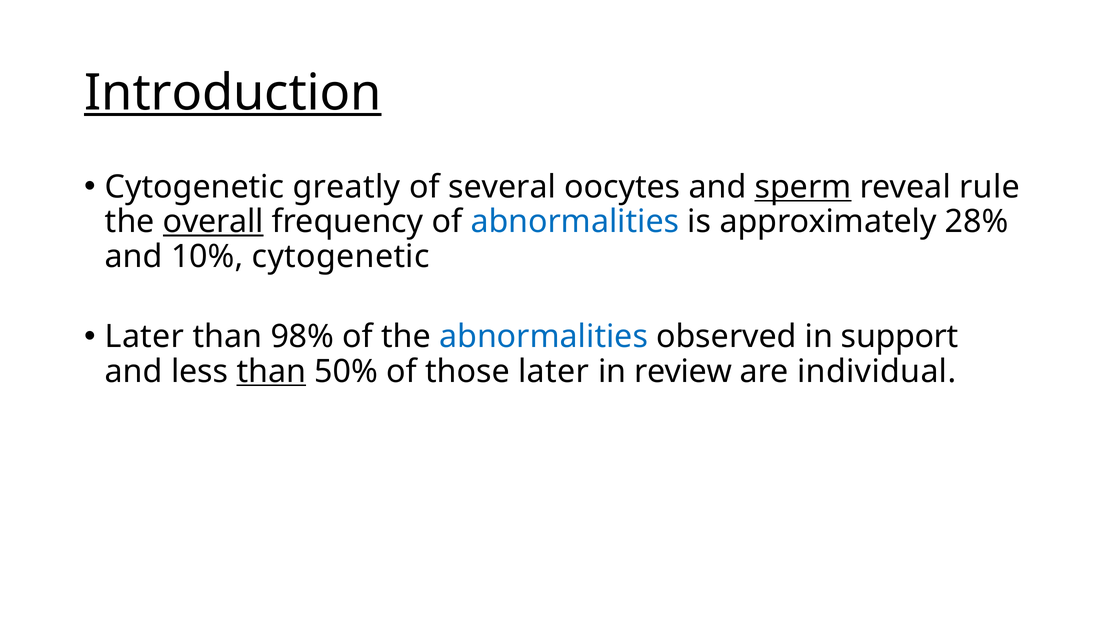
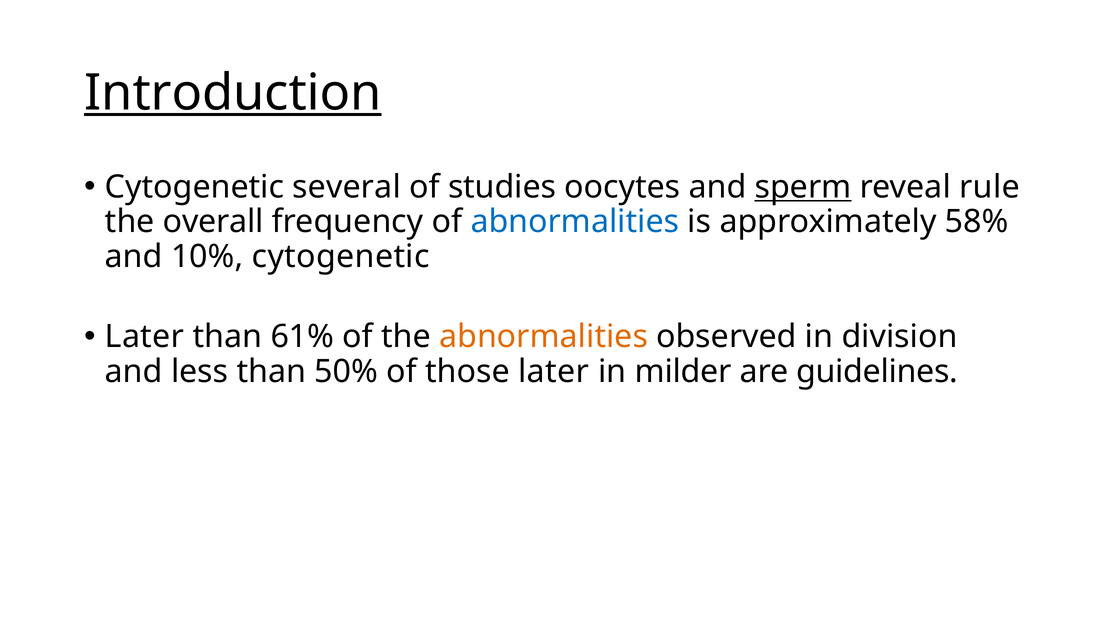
greatly: greatly -> several (347, 187)
several: several -> studies (502, 187)
overall underline: present -> none (213, 222)
28%: 28% -> 58% (977, 222)
98%: 98% -> 61% (302, 336)
abnormalities colour: blue -> orange (544, 336)
support: support -> division (900, 336)
than underline: present -> none (271, 371)
review: review -> milder (683, 371)
individual: individual -> guidelines (877, 371)
